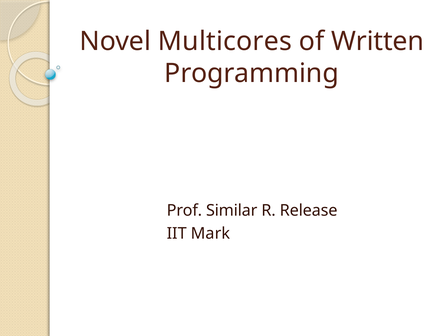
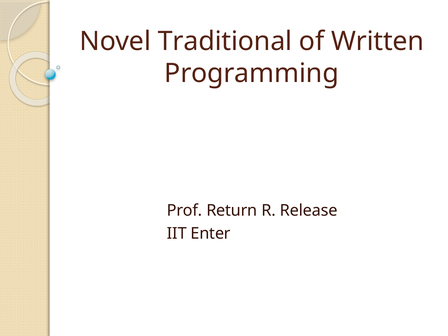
Multicores: Multicores -> Traditional (225, 41)
Similar: Similar -> Return (232, 210)
Mark: Mark -> Enter (211, 233)
